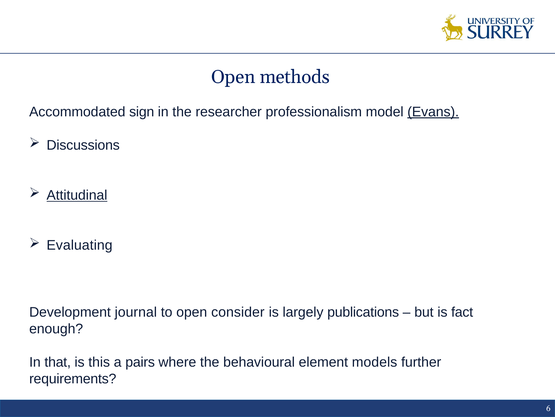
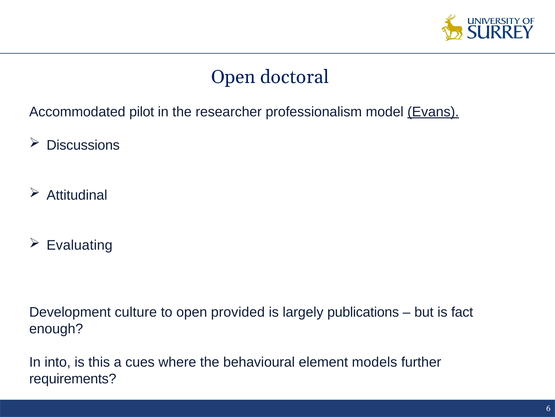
methods: methods -> doctoral (295, 77)
sign: sign -> pilot (142, 112)
Attitudinal underline: present -> none (77, 195)
journal: journal -> culture (136, 312)
consider: consider -> provided (238, 312)
that: that -> into (58, 361)
pairs: pairs -> cues (140, 361)
